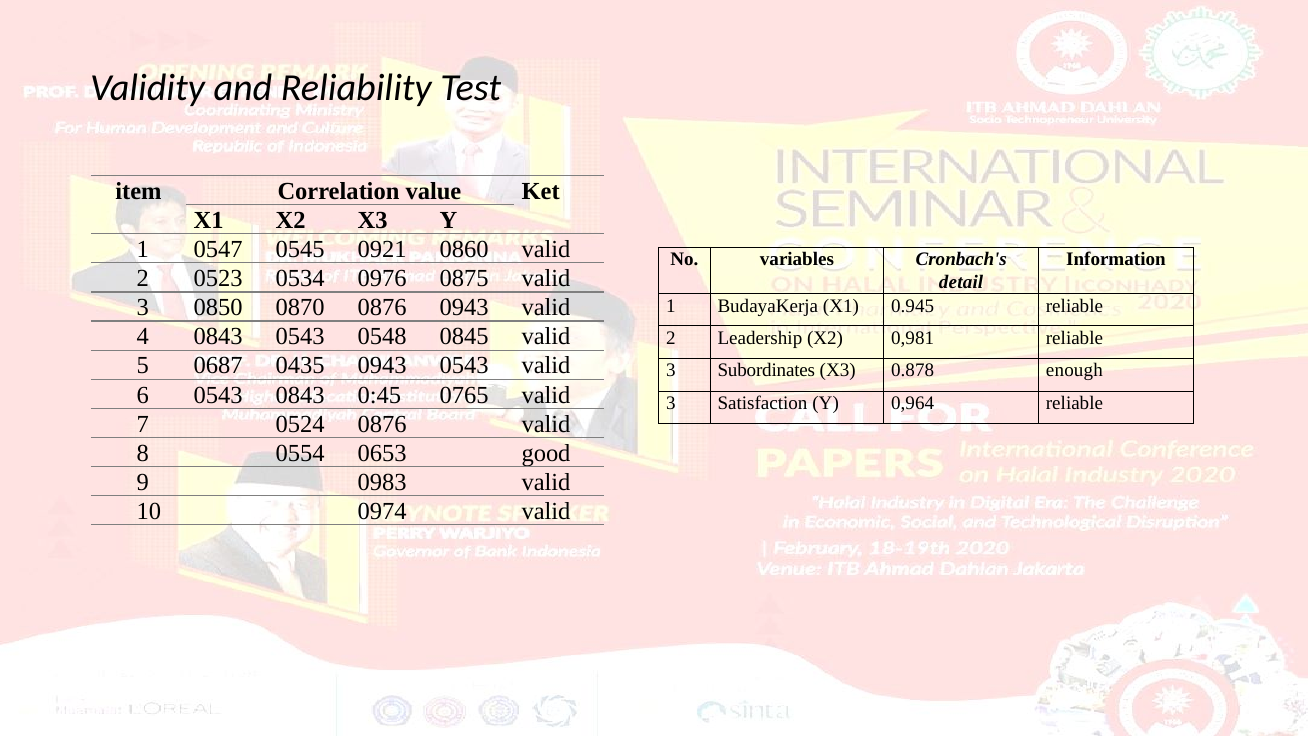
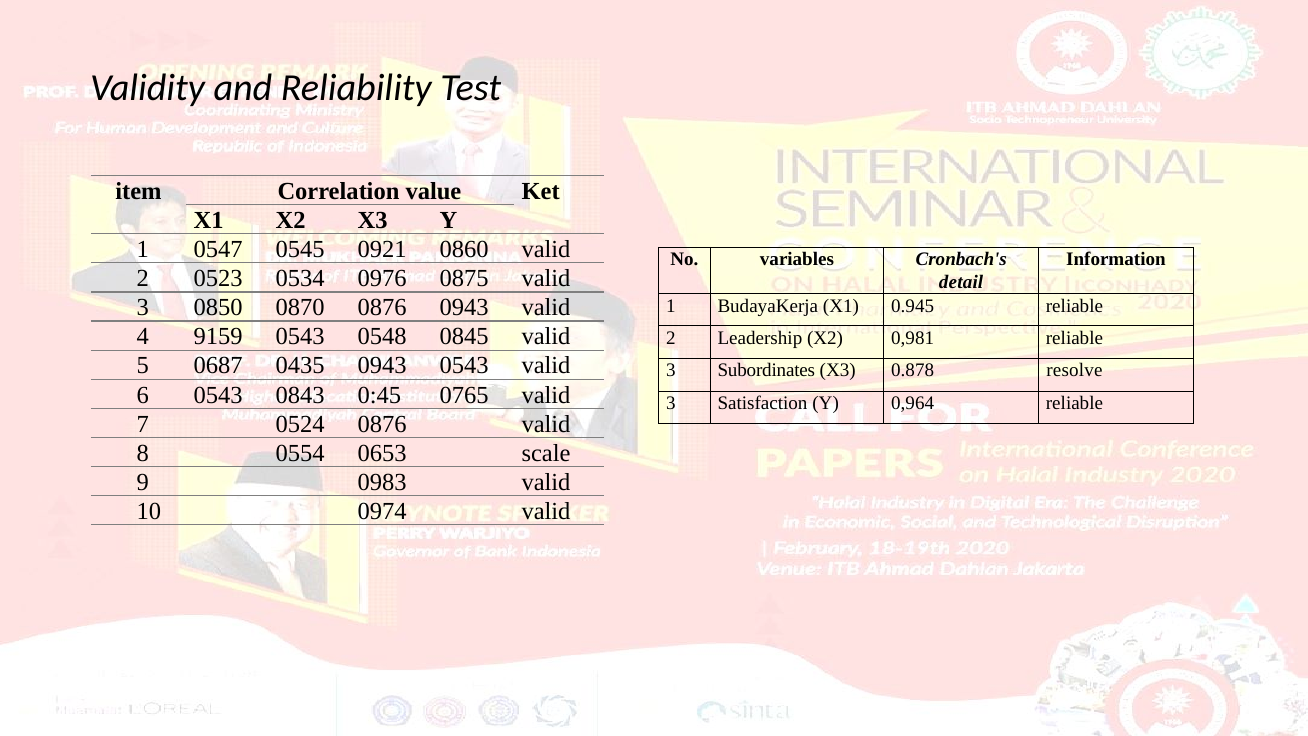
4 0843: 0843 -> 9159 (218, 337)
enough: enough -> resolve (1074, 370)
good: good -> scale (546, 453)
